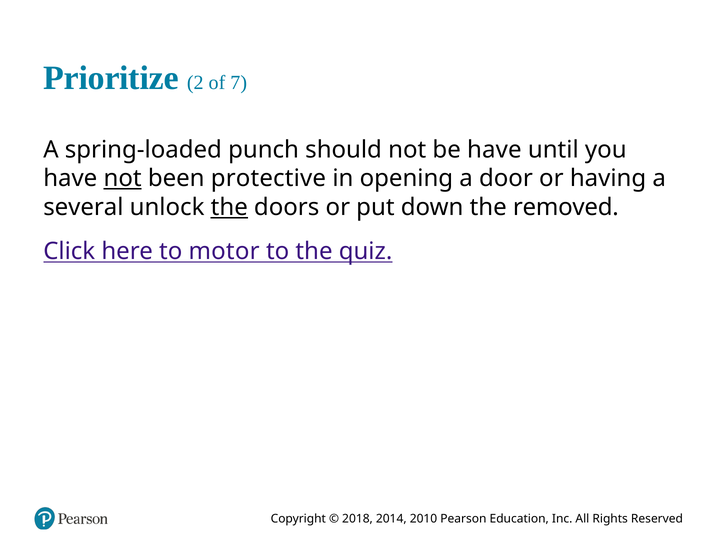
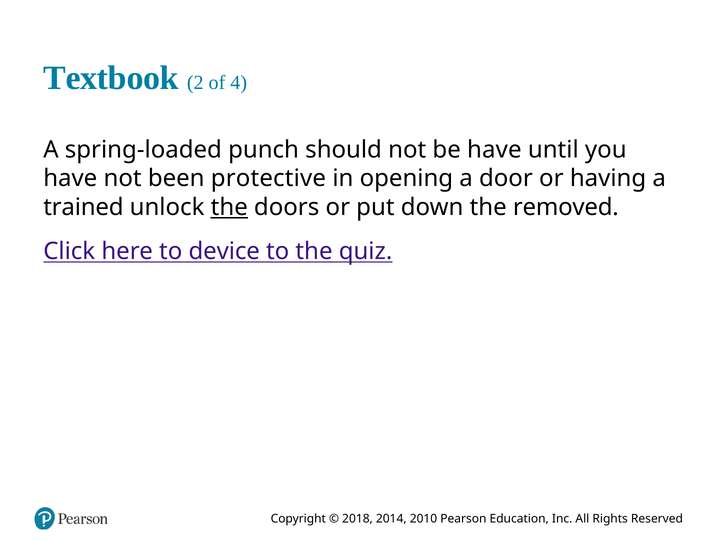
Prioritize: Prioritize -> Textbook (111, 78)
7: 7 -> 4 (239, 83)
not underline: present -> none (123, 178)
several: several -> trained (83, 207)
motor: motor -> device (224, 251)
